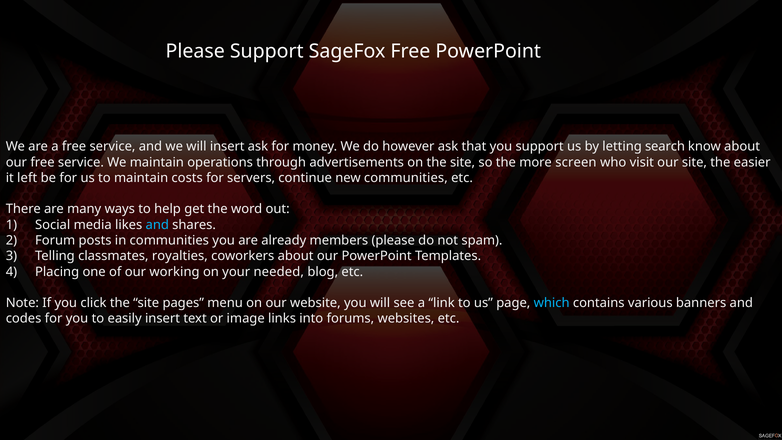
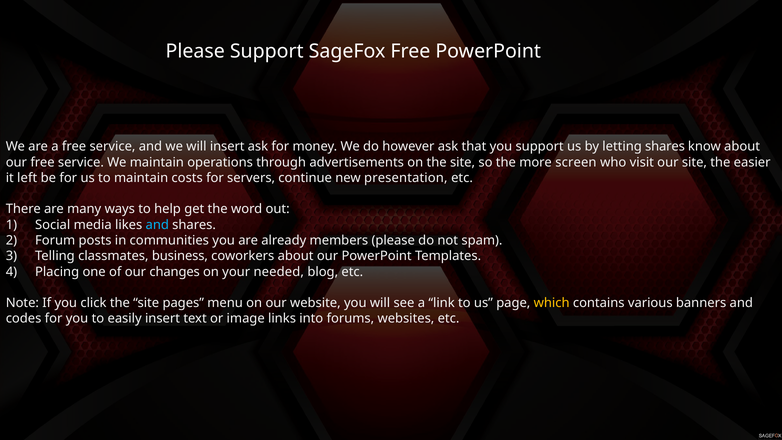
letting search: search -> shares (665, 147)
new communities: communities -> presentation (406, 178)
royalties: royalties -> business (180, 256)
working: working -> changes (175, 272)
which colour: light blue -> yellow (552, 303)
